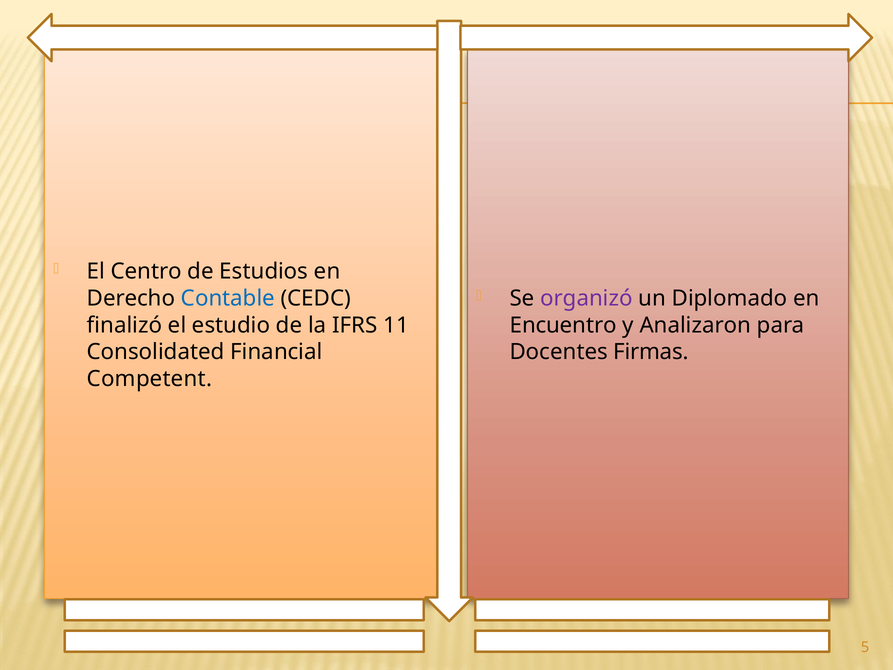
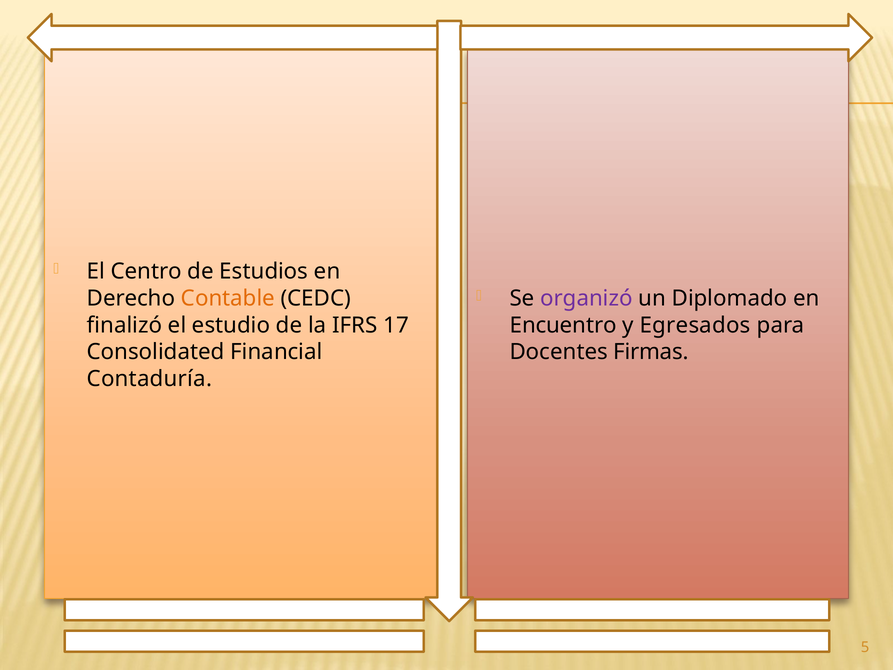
Contable colour: blue -> orange (228, 298)
11: 11 -> 17 (396, 325)
Analizaron: Analizaron -> Egresados (695, 325)
Competent: Competent -> Contaduría (149, 379)
